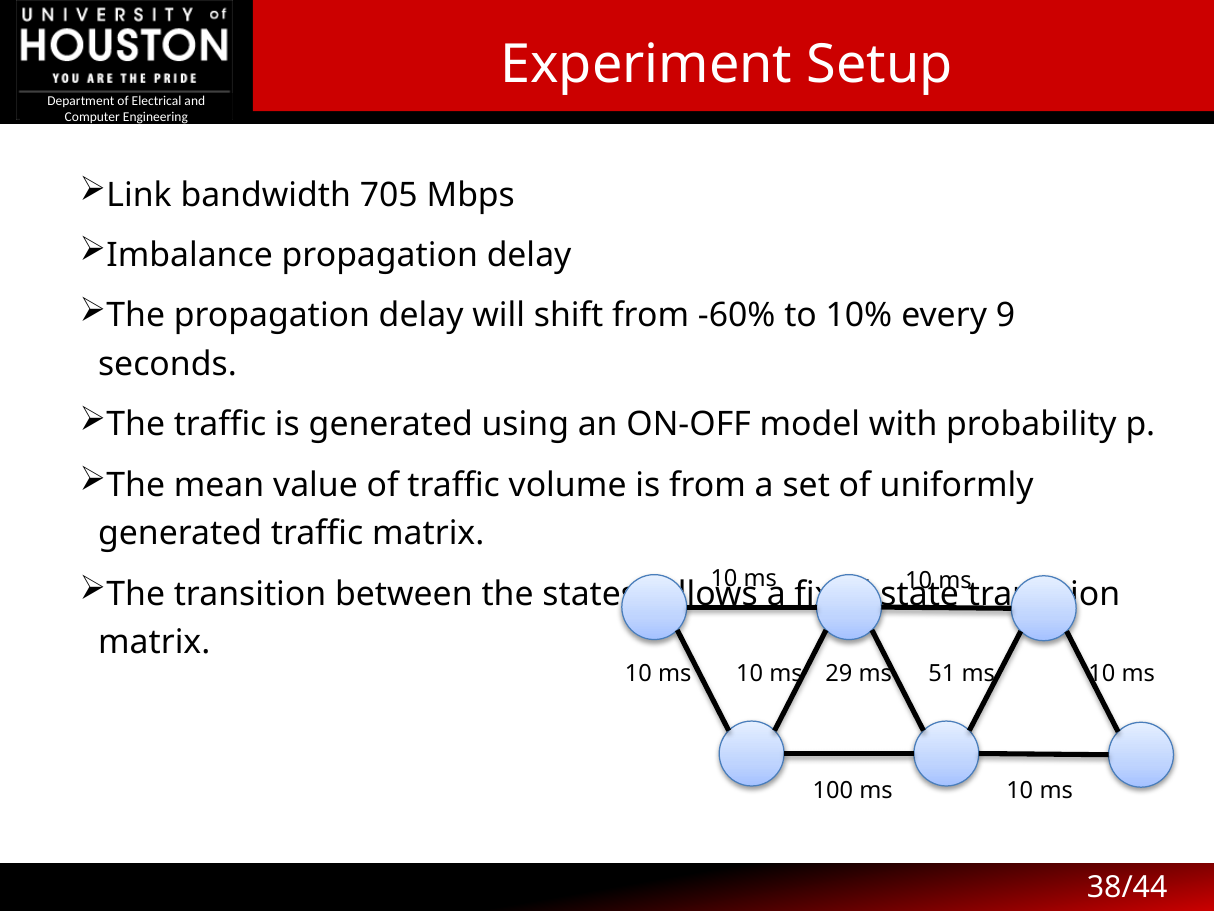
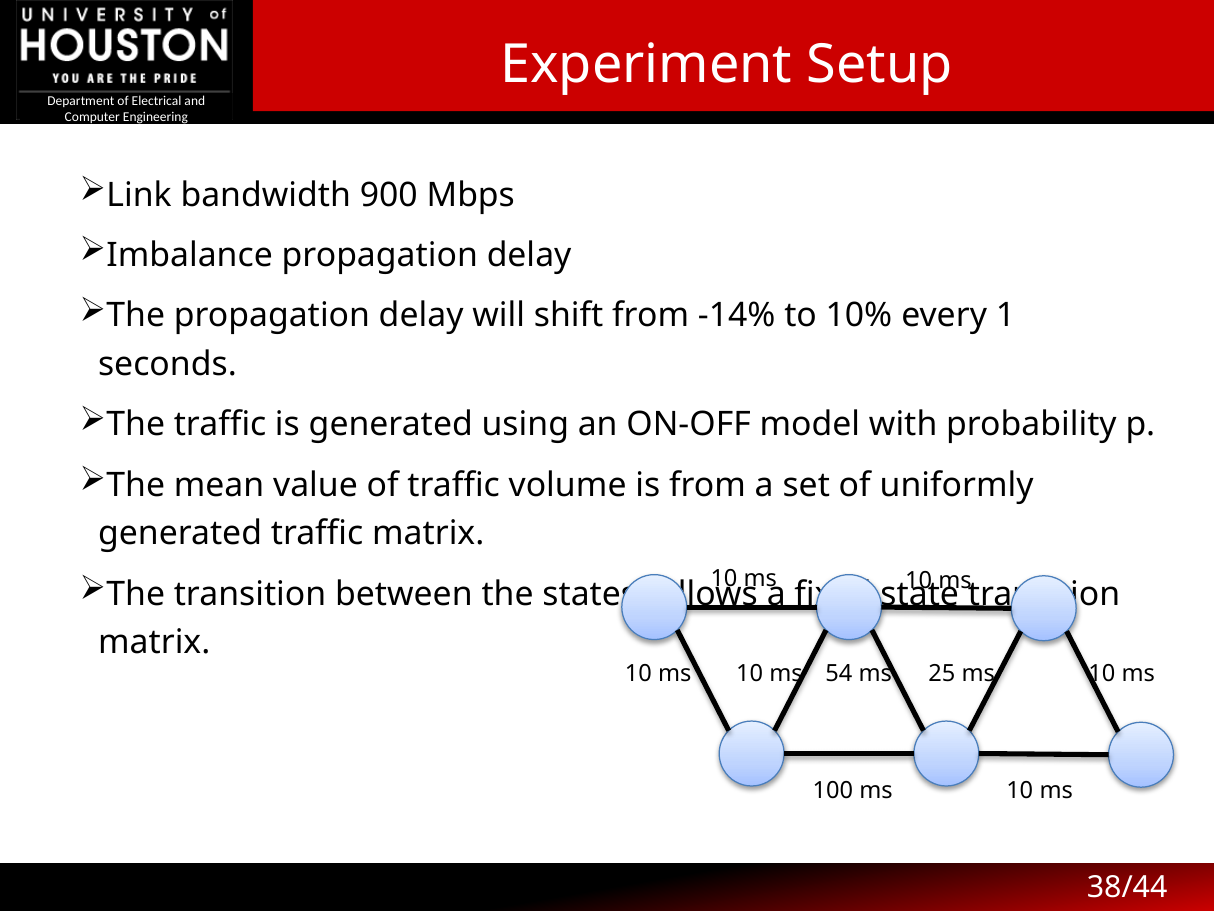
705: 705 -> 900 (389, 195)
-60%: -60% -> -14% (737, 315)
9: 9 -> 1 (1005, 315)
29: 29 -> 54 (839, 674)
51: 51 -> 25 (942, 674)
